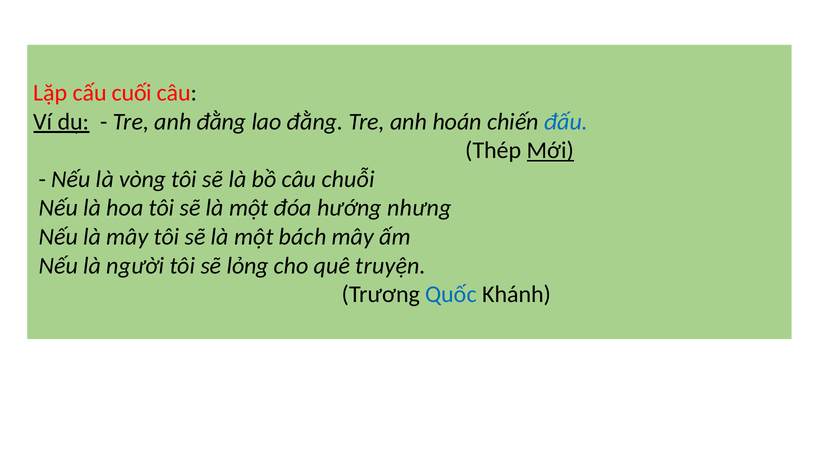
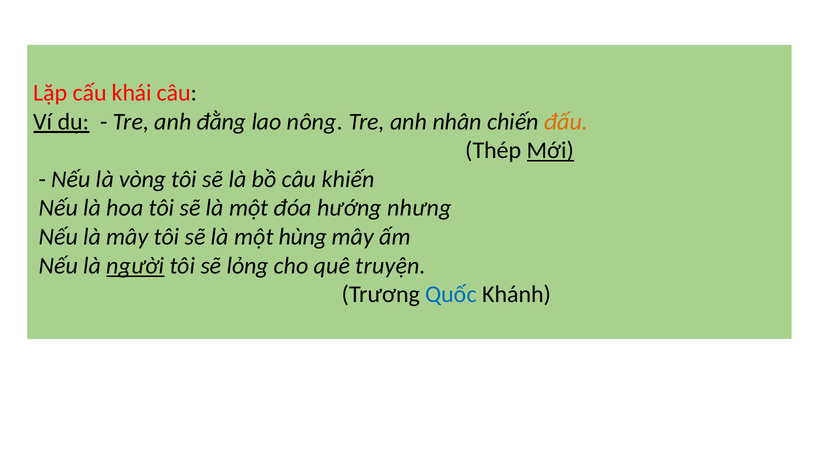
cuối: cuối -> khái (132, 93)
lao đằng: đằng -> nông (315, 122)
hoán: hoán -> nhân (457, 122)
đấu colour: blue -> orange (566, 122)
chuỗi: chuỗi -> khiến (348, 179)
bách: bách -> hùng (303, 237)
người underline: none -> present (135, 266)
